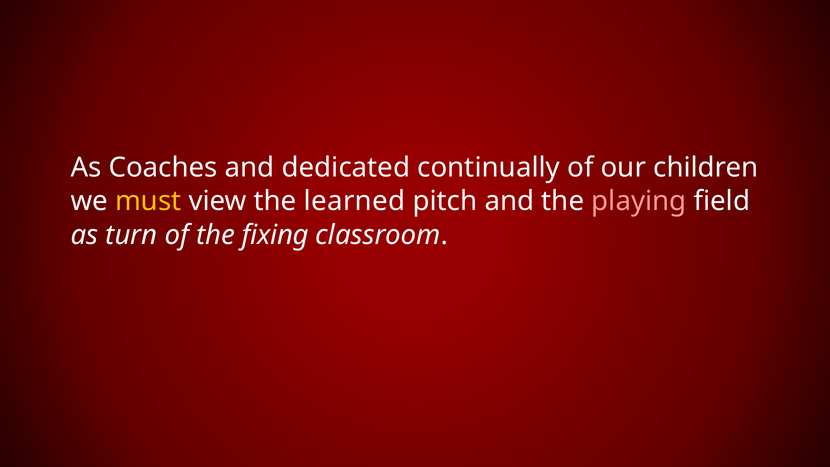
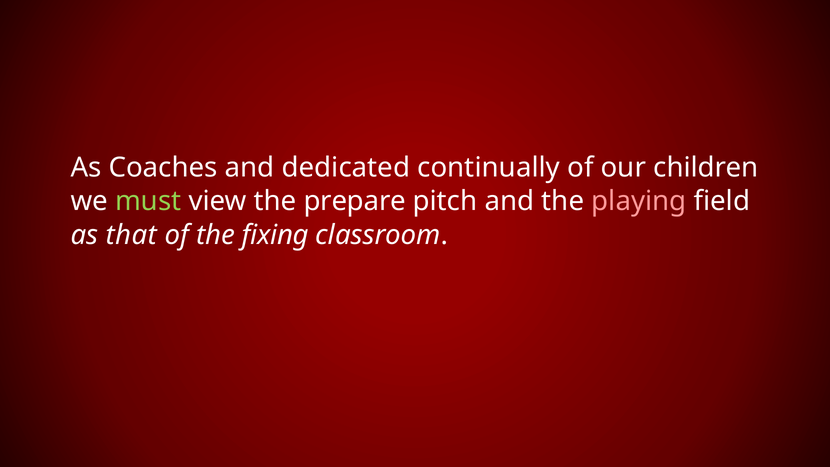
must colour: yellow -> light green (148, 201)
learned: learned -> prepare (355, 201)
turn: turn -> that (131, 235)
